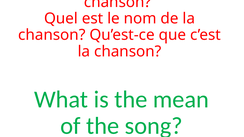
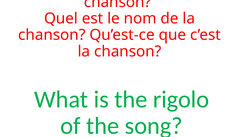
mean: mean -> rigolo (181, 100)
